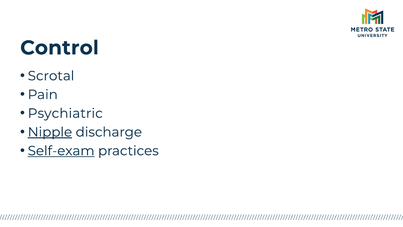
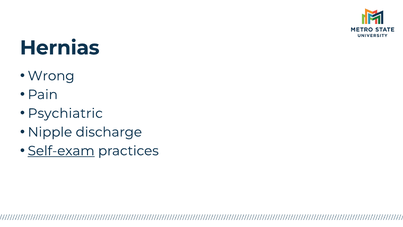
Control: Control -> Hernias (60, 48)
Scrotal: Scrotal -> Wrong (51, 76)
Nipple underline: present -> none (50, 132)
